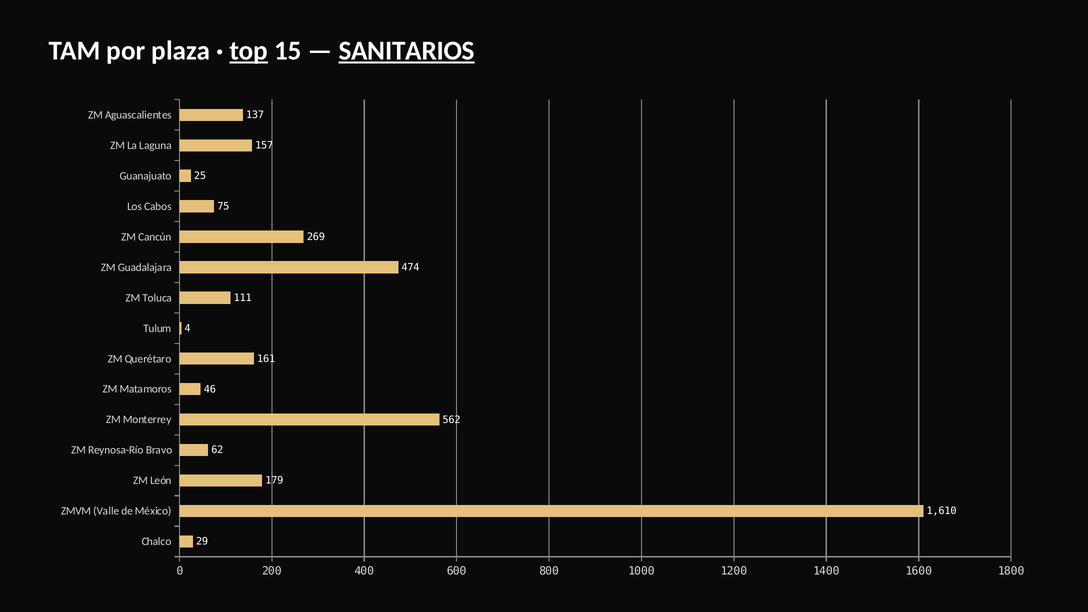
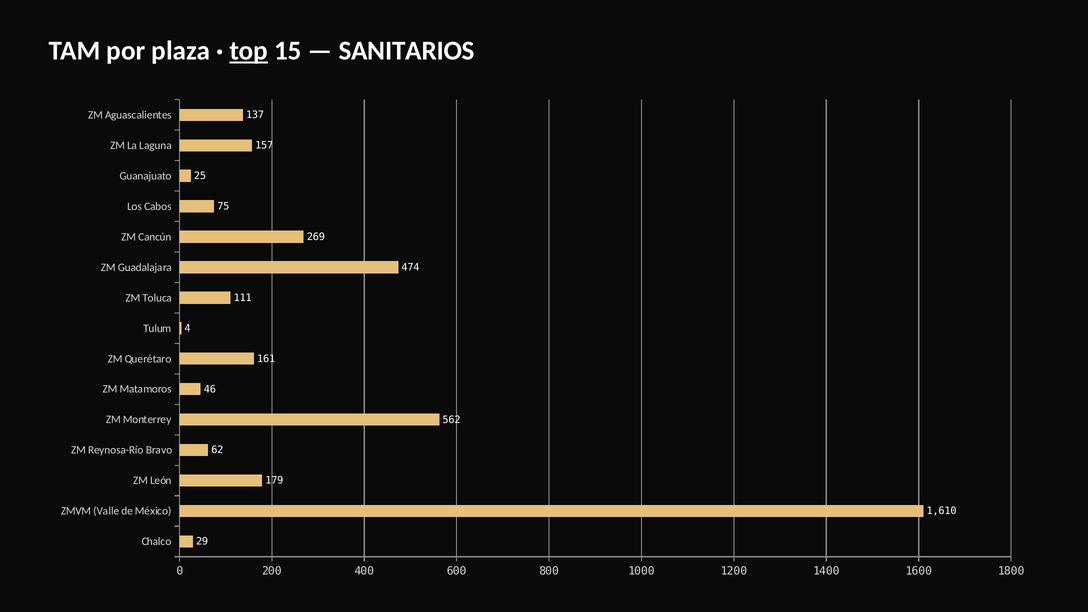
SANITARIOS underline: present -> none (407, 51)
